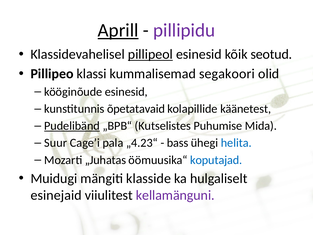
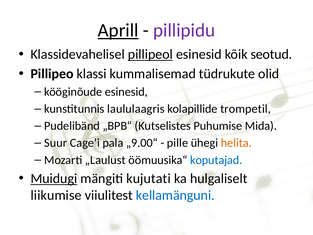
segakoori: segakoori -> tüdrukute (227, 74)
õpetatavaid: õpetatavaid -> laululaagris (136, 109)
käänetest: käänetest -> trompetil (246, 109)
Pudelibänd underline: present -> none (72, 126)
„4.23“: „4.23“ -> „9.00“ (142, 143)
bass: bass -> pille (178, 143)
helita colour: blue -> orange (236, 143)
„Juhatas: „Juhatas -> „Laulust (105, 160)
Muidugi underline: none -> present (54, 178)
klasside: klasside -> kujutati (149, 178)
esinejaid: esinejaid -> liikumise (56, 195)
kellamänguni colour: purple -> blue (175, 195)
